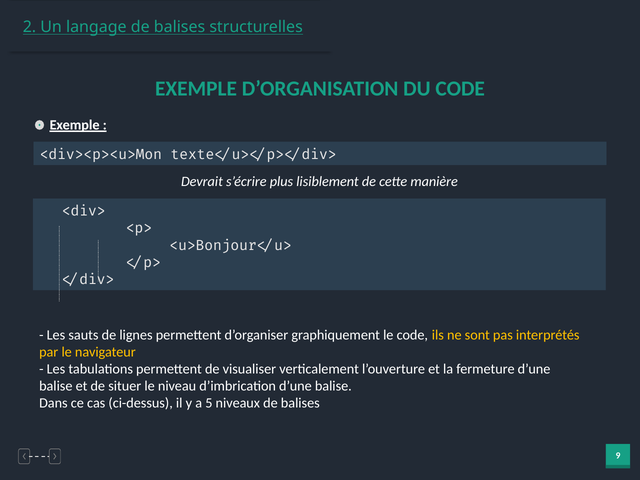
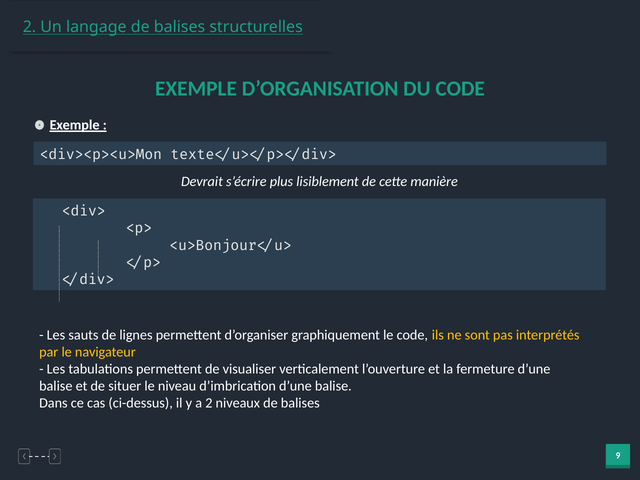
a 5: 5 -> 2 (209, 403)
